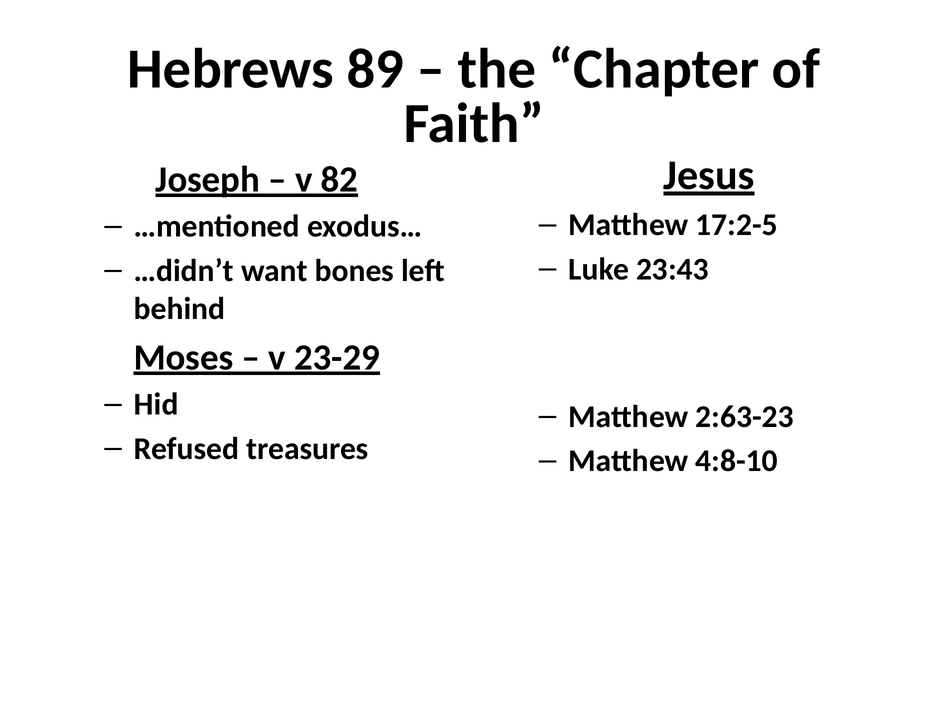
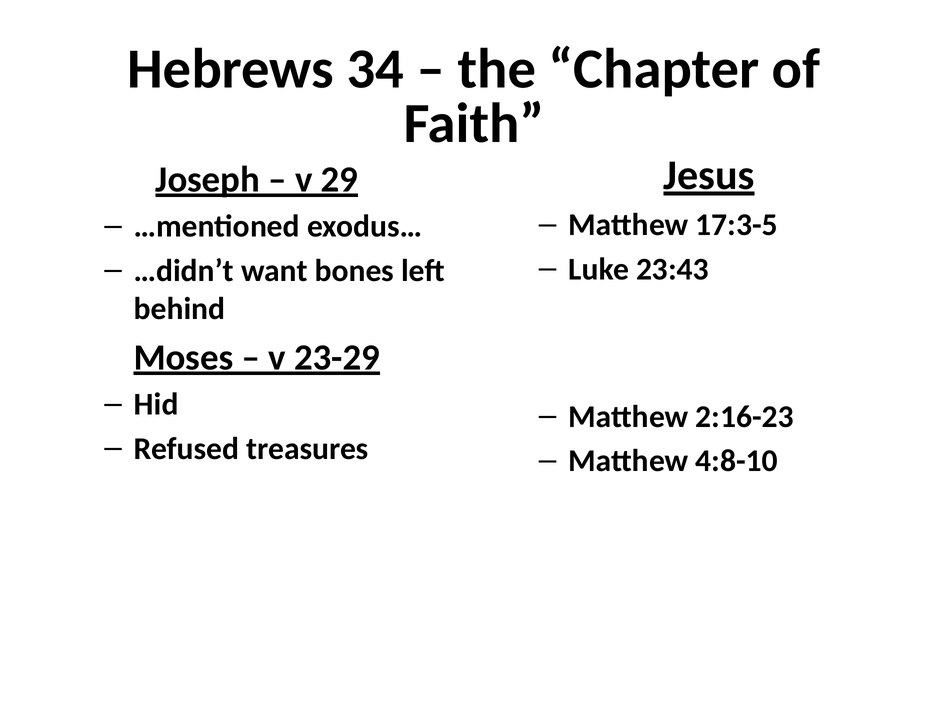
89: 89 -> 34 (375, 69)
82: 82 -> 29 (339, 179)
17:2-5: 17:2-5 -> 17:3-5 (737, 225)
2:63-23: 2:63-23 -> 2:16-23 (745, 417)
